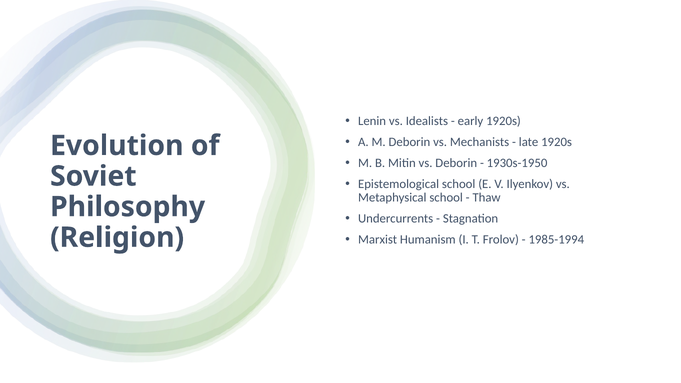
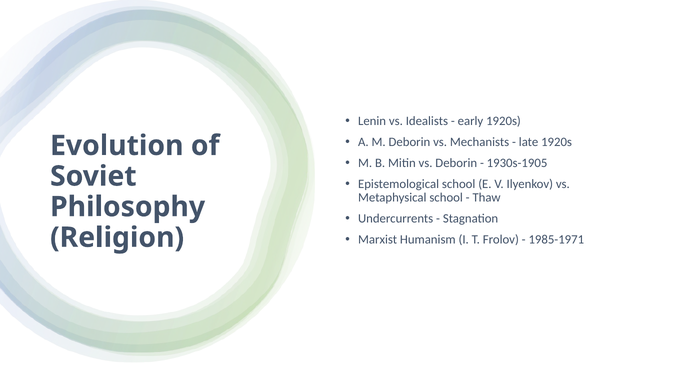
1930s-1950: 1930s-1950 -> 1930s-1905 (517, 163)
1985-1994: 1985-1994 -> 1985-1971 (556, 239)
